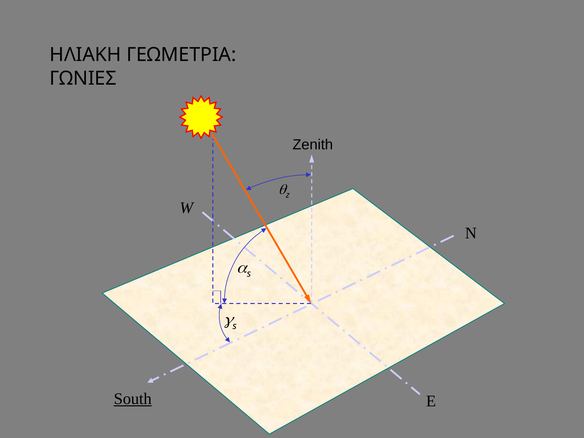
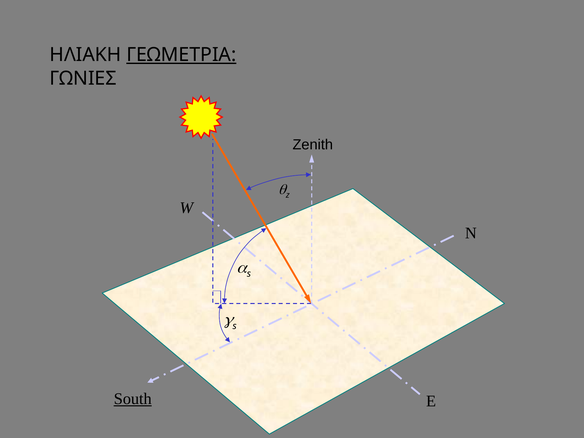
ΓΕΩΜΕΤΡΙΑ underline: none -> present (181, 55)
